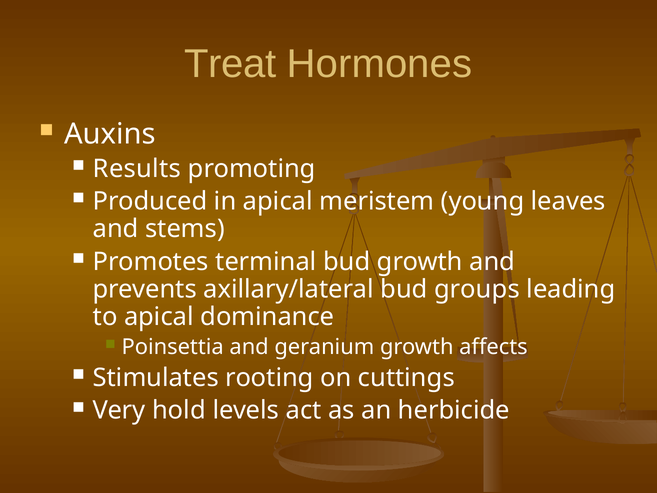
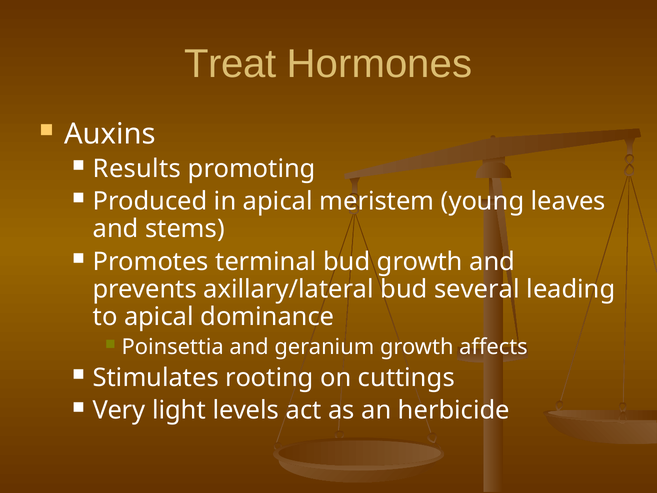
groups: groups -> several (477, 289)
hold: hold -> light (179, 410)
